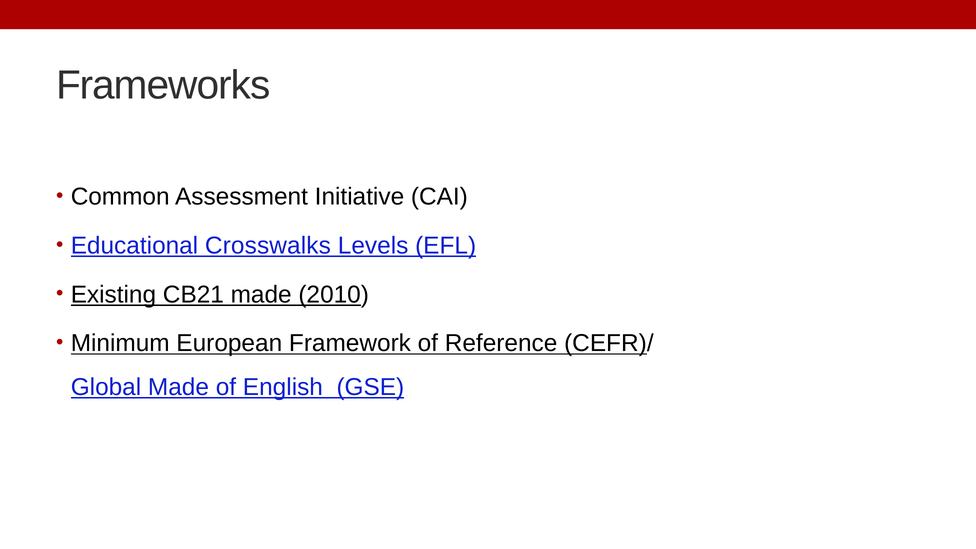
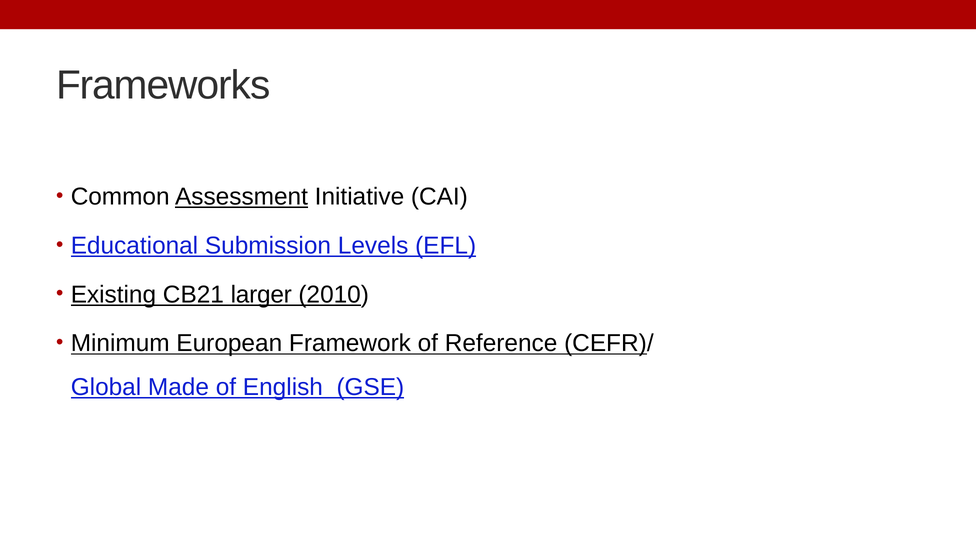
Assessment underline: none -> present (242, 197)
Crosswalks: Crosswalks -> Submission (268, 246)
CB21 made: made -> larger (261, 294)
